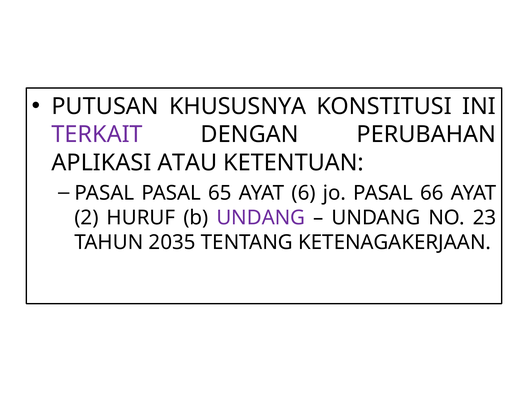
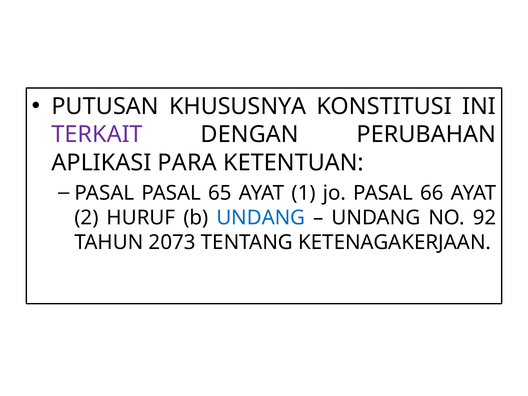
ATAU: ATAU -> PARA (187, 163)
6: 6 -> 1 (304, 193)
UNDANG colour: purple -> blue (261, 218)
23: 23 -> 92 (484, 218)
2035: 2035 -> 2073 (172, 242)
